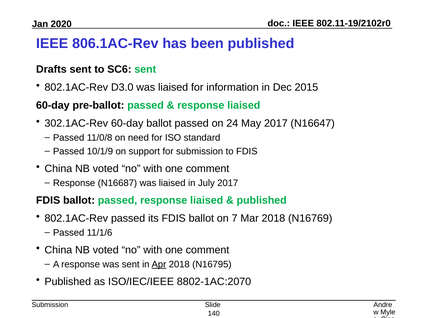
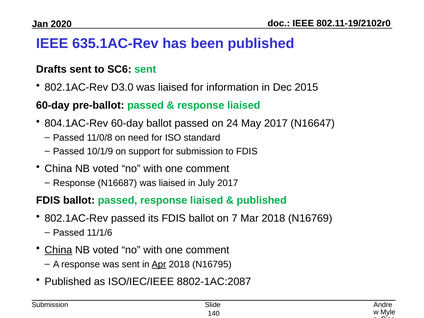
806.1AC-Rev: 806.1AC-Rev -> 635.1AC-Rev (115, 43)
302.1AC-Rev: 302.1AC-Rev -> 804.1AC-Rev (76, 123)
China underline: none -> present (58, 250)
8802-1AC:2070: 8802-1AC:2070 -> 8802-1AC:2087 (214, 282)
